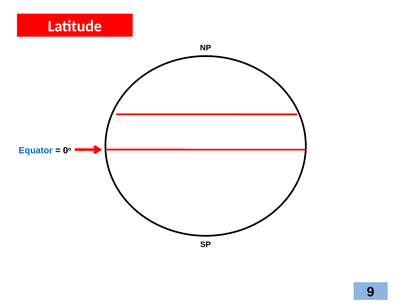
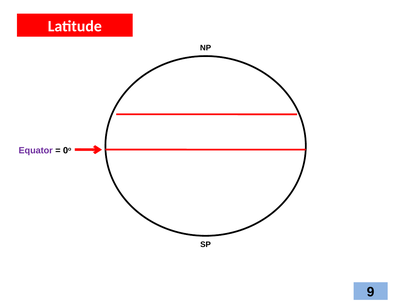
Equator colour: blue -> purple (36, 150)
